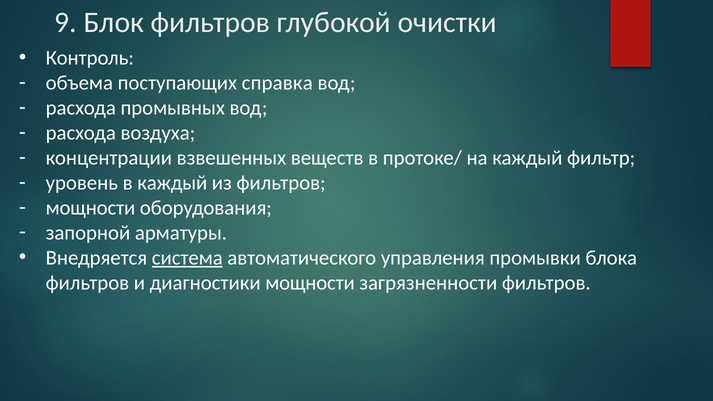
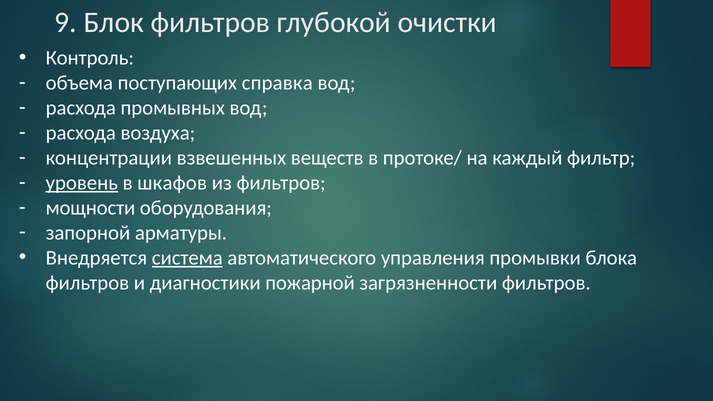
уровень underline: none -> present (82, 183)
в каждый: каждый -> шкафов (172, 183)
диагностики мощности: мощности -> пожарной (310, 283)
